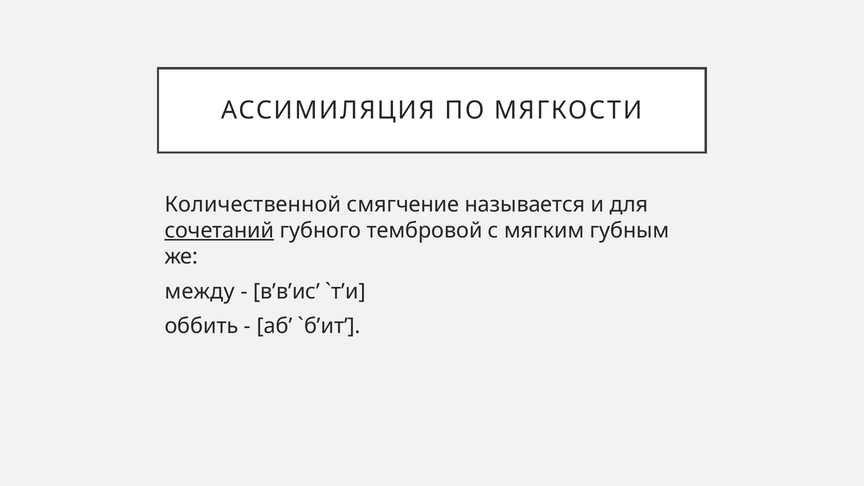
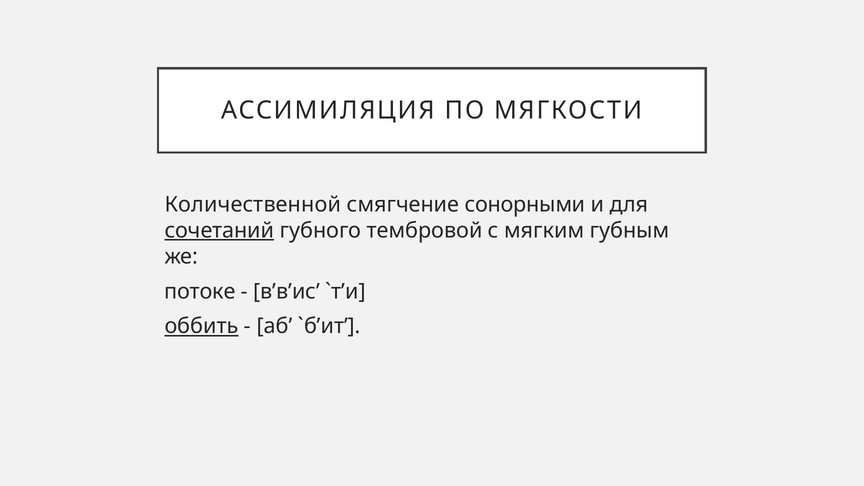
называется: называется -> сонорными (525, 205)
между: между -> потоке (200, 291)
оббить underline: none -> present (201, 326)
